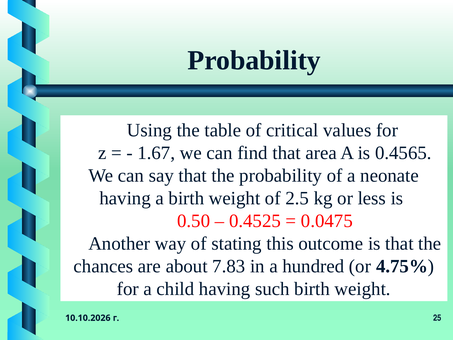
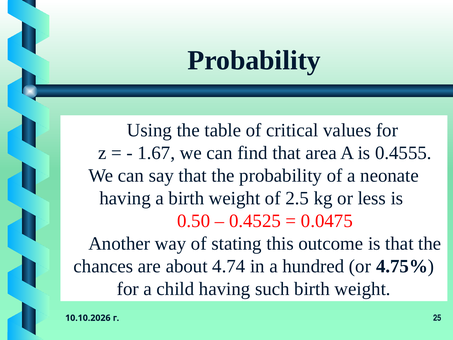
0.4565: 0.4565 -> 0.4555 (403, 153)
7.83: 7.83 -> 4.74 (229, 266)
